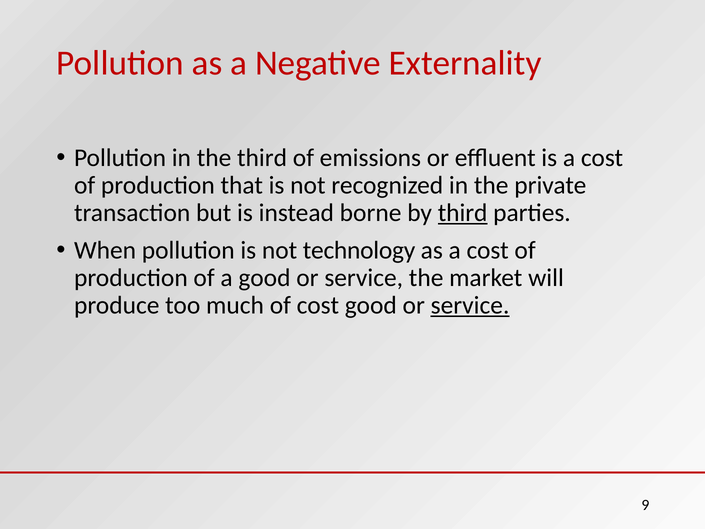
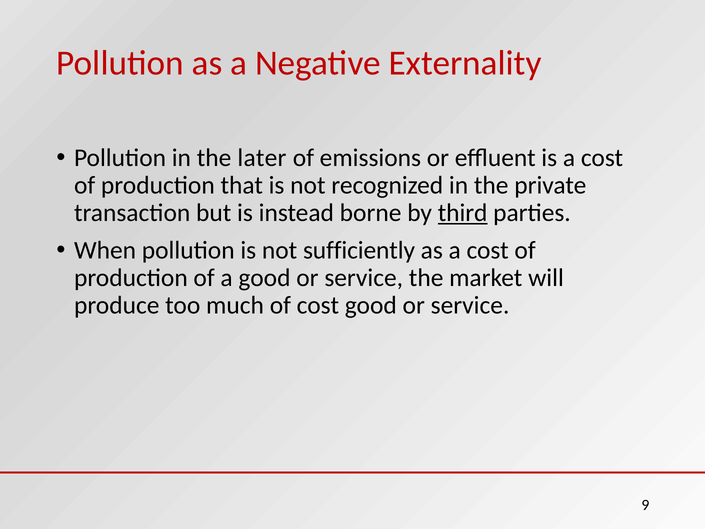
the third: third -> later (262, 158)
technology: technology -> sufficiently (359, 250)
service underline: present -> none (470, 305)
